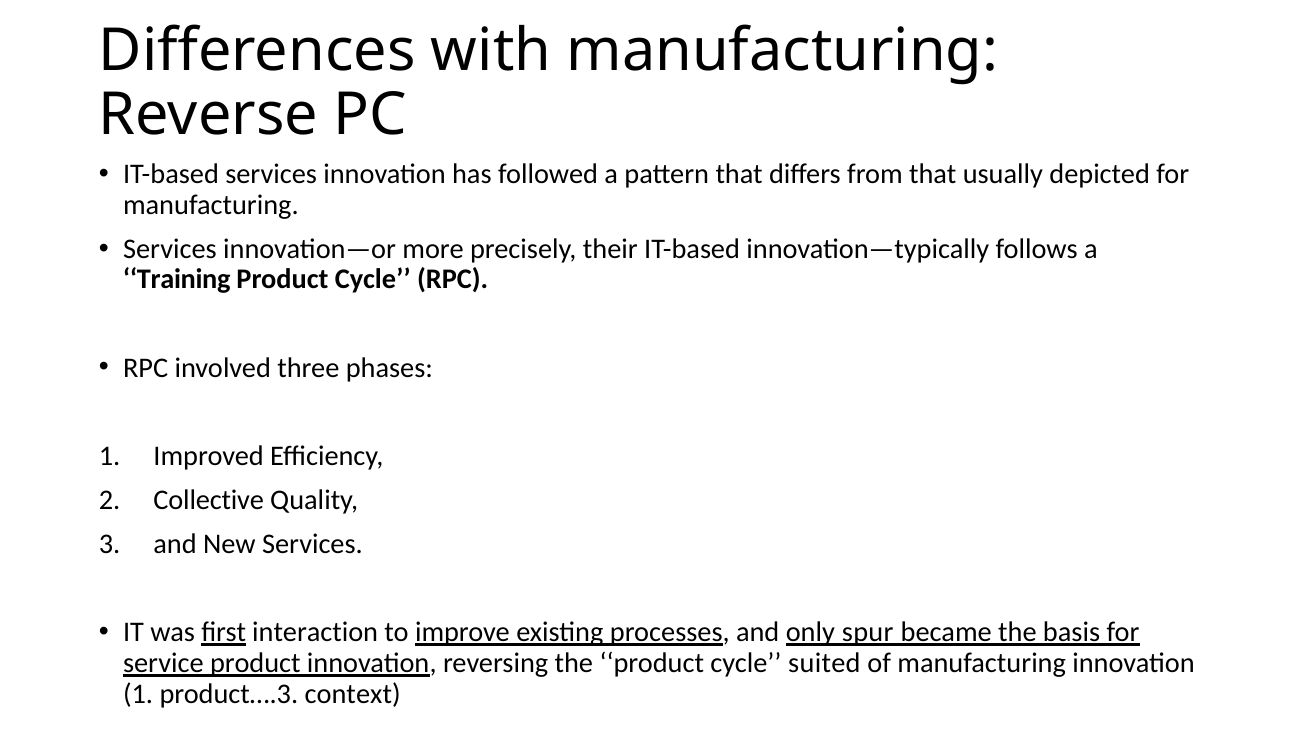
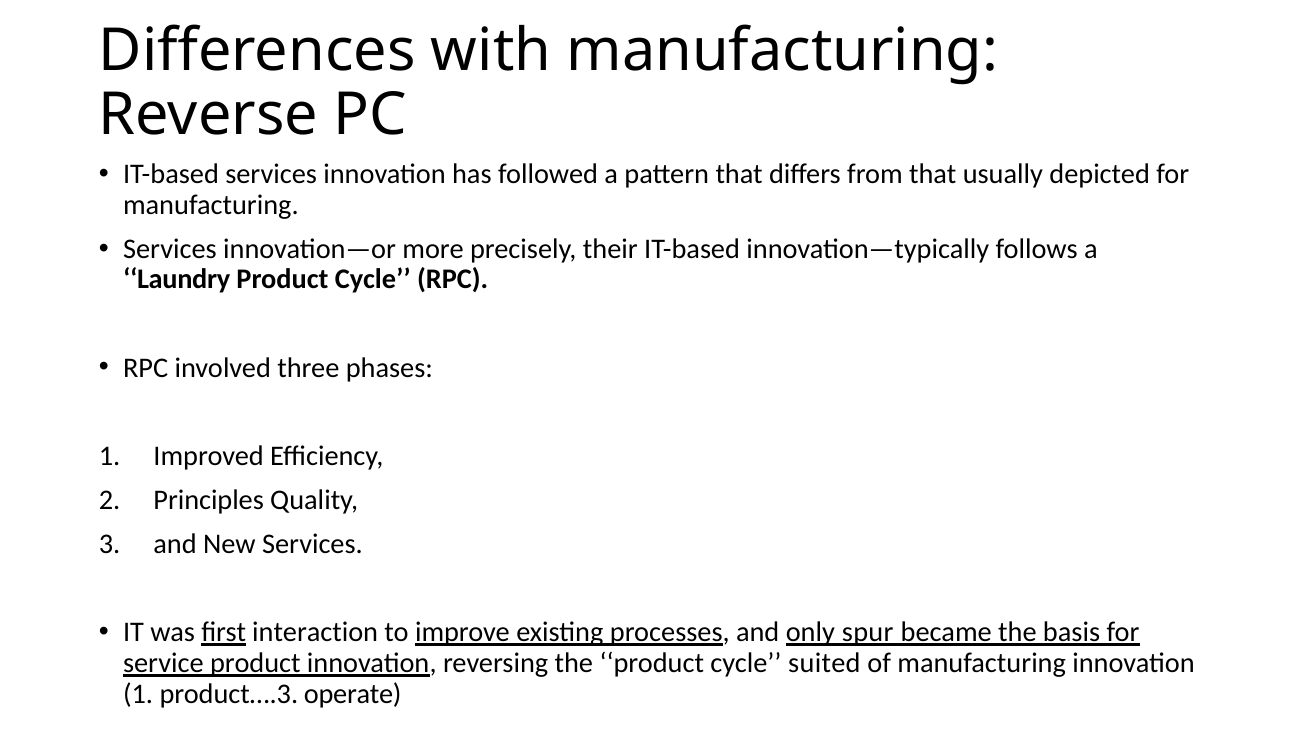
Training: Training -> Laundry (177, 279)
Collective: Collective -> Principles (209, 500)
context: context -> operate (353, 694)
